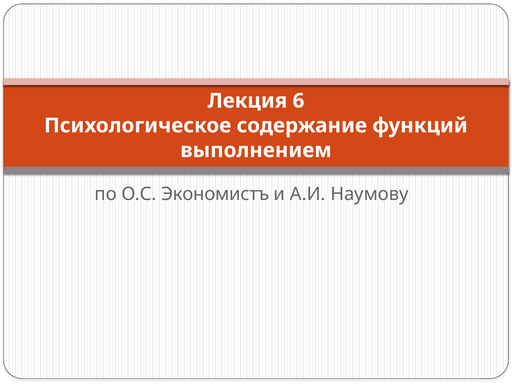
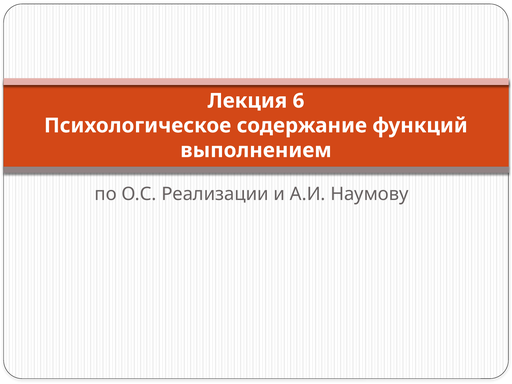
Экономистъ: Экономистъ -> Реализации (215, 194)
